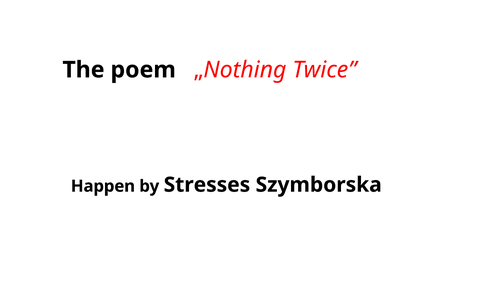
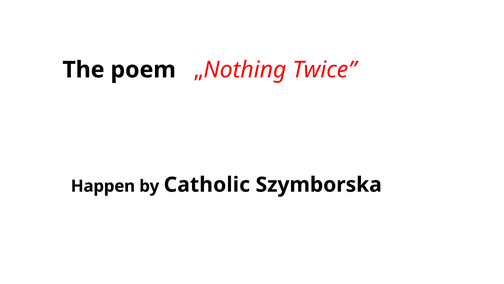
Stresses: Stresses -> Catholic (207, 184)
